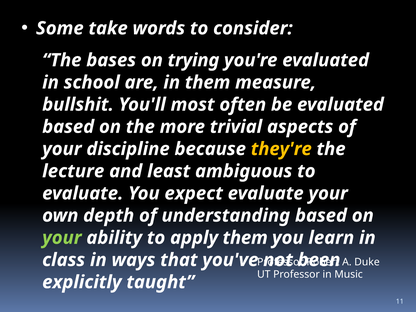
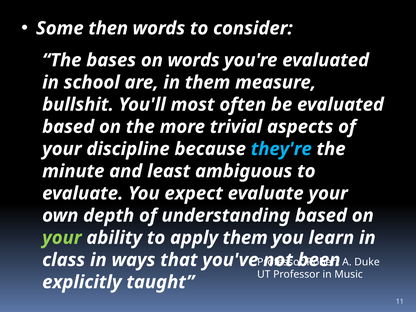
take: take -> then (108, 28)
on trying: trying -> words (194, 60)
they're colour: yellow -> light blue (281, 149)
lecture: lecture -> minute (73, 171)
